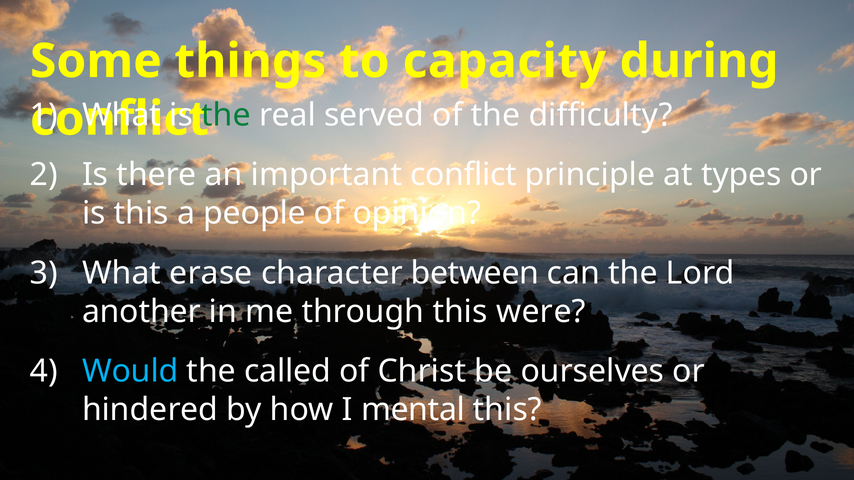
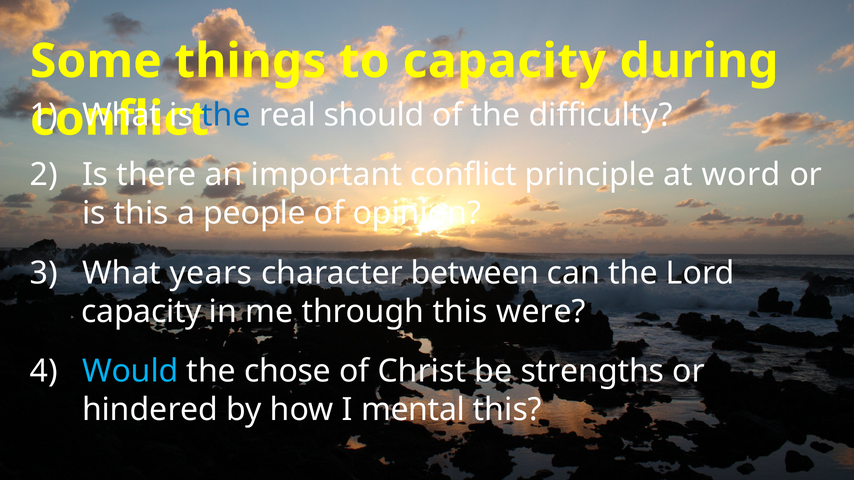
the colour: green -> blue (226, 115)
served: served -> should (374, 115)
types: types -> word (741, 175)
erase: erase -> years (211, 273)
another: another -> capacity (142, 312)
called: called -> chose (288, 371)
ourselves: ourselves -> strengths (592, 371)
